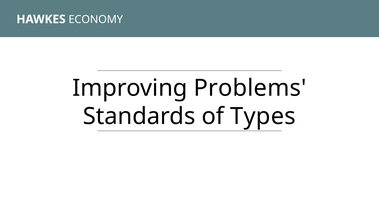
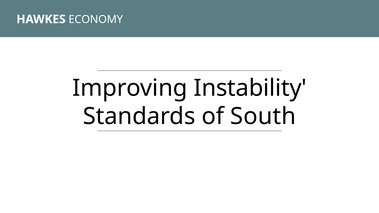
Problems: Problems -> Instability (250, 88)
Types: Types -> South (263, 116)
